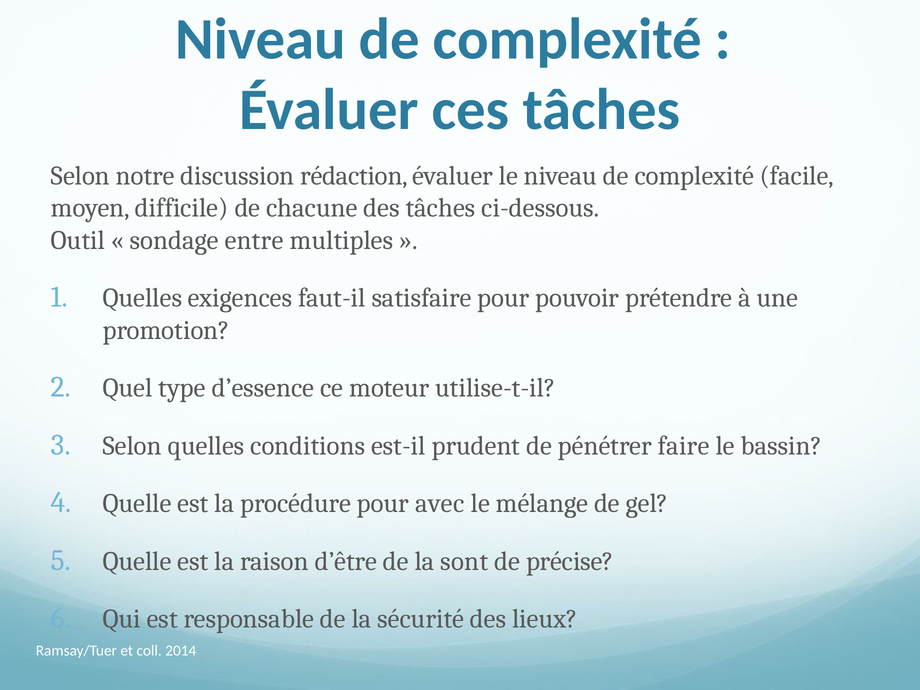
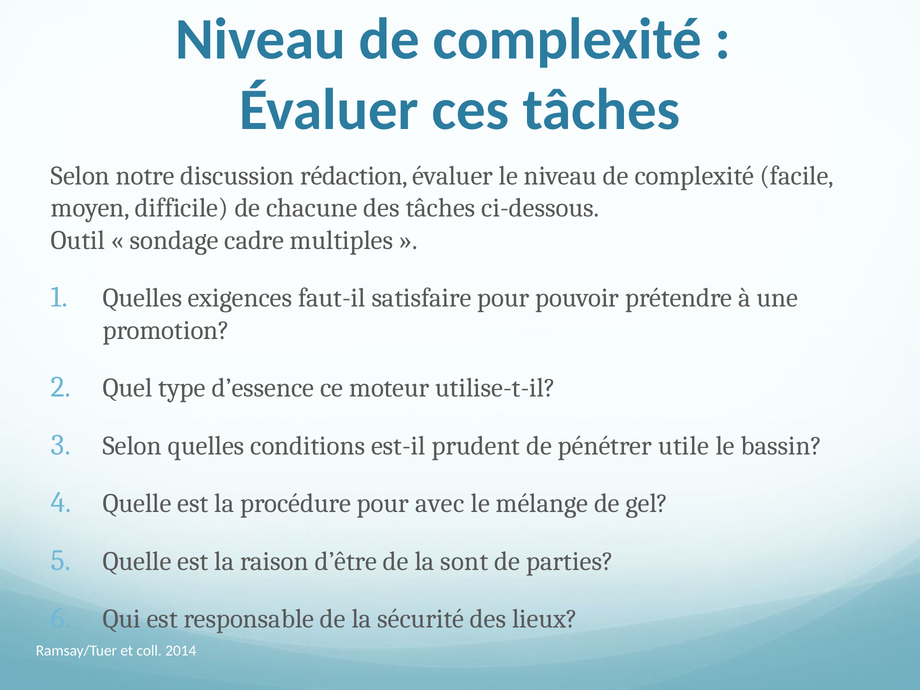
entre: entre -> cadre (254, 240)
faire: faire -> utile (684, 446)
précise: précise -> parties (570, 561)
